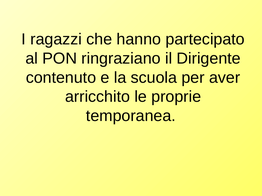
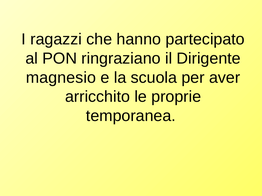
contenuto: contenuto -> magnesio (61, 78)
